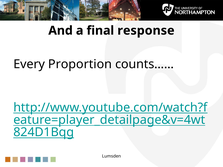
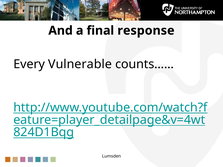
Proportion: Proportion -> Vulnerable (80, 64)
